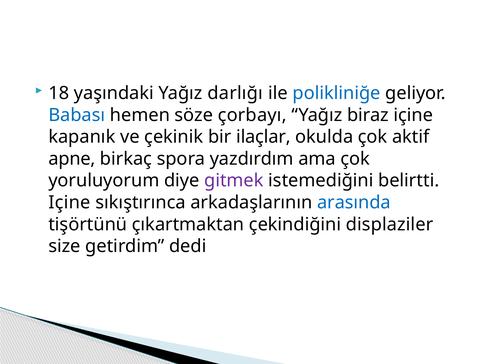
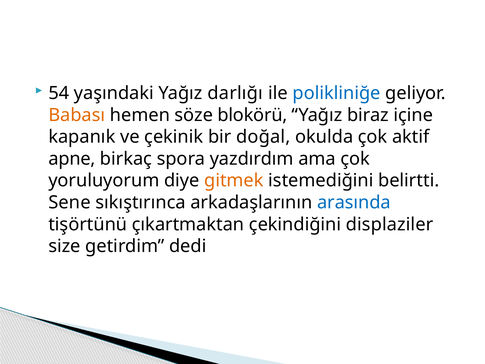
18: 18 -> 54 (59, 93)
Babası colour: blue -> orange (77, 115)
çorbayı: çorbayı -> blokörü (252, 115)
ilaçlar: ilaçlar -> doğal (263, 137)
gitmek colour: purple -> orange (234, 181)
Içine: Içine -> Sene (70, 202)
